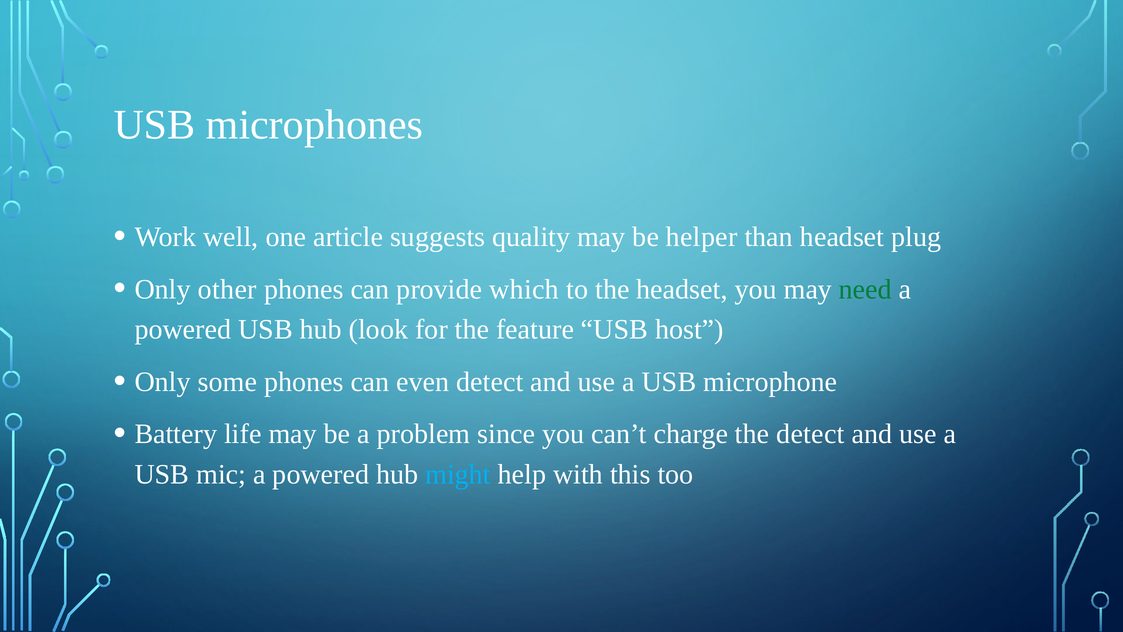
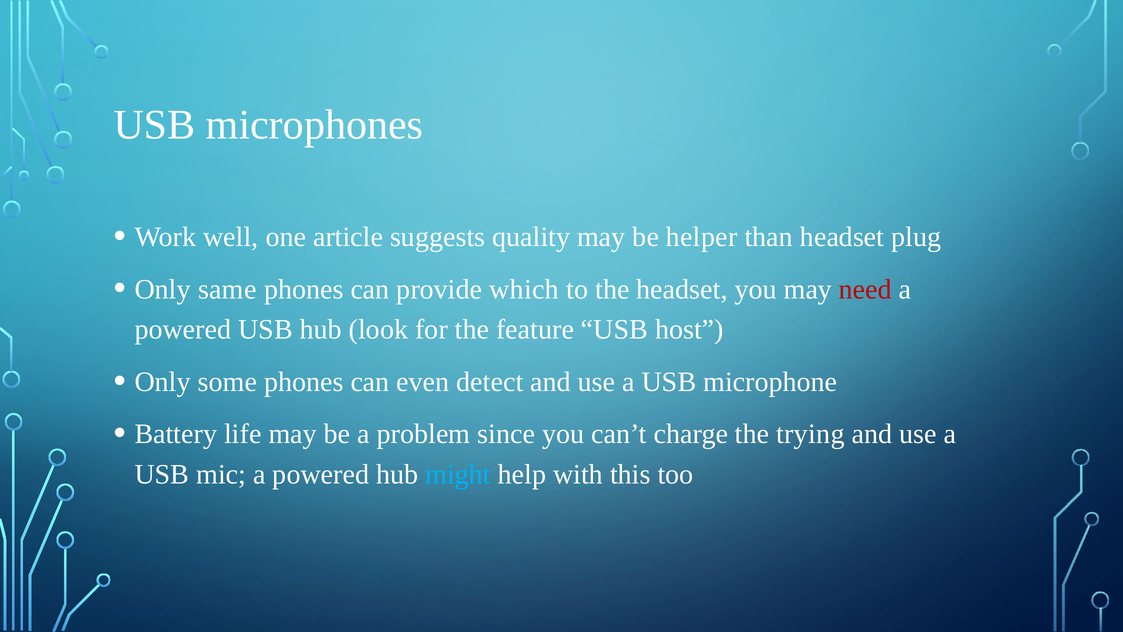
other: other -> same (227, 289)
need colour: green -> red (865, 289)
the detect: detect -> trying (810, 434)
